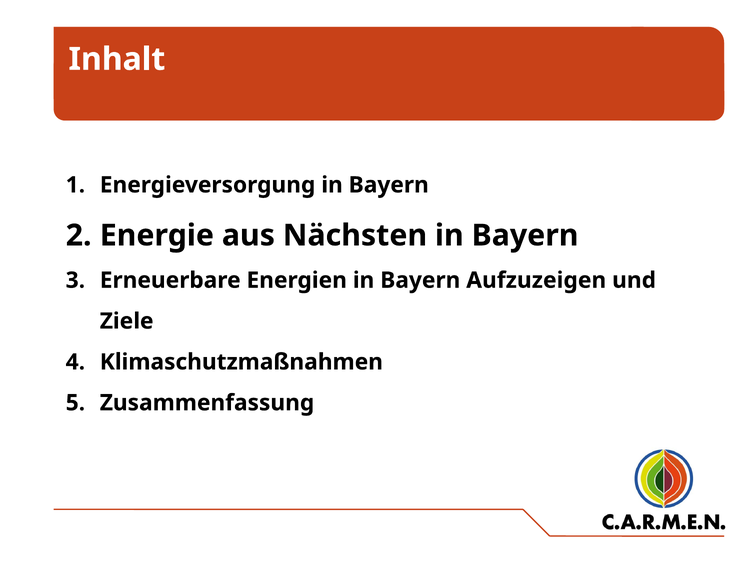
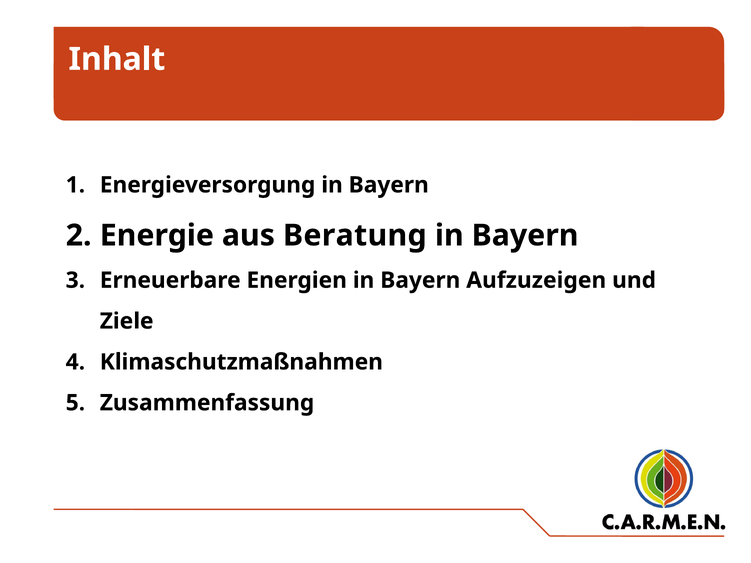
Nächsten: Nächsten -> Beratung (355, 236)
